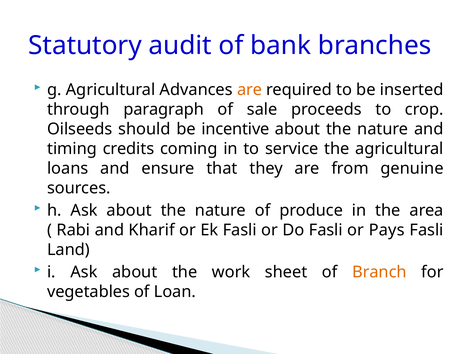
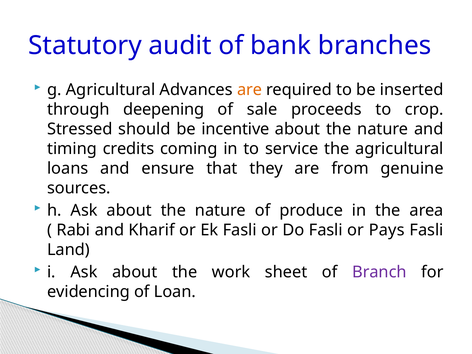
paragraph: paragraph -> deepening (164, 109)
Oilseeds: Oilseeds -> Stressed (80, 129)
Branch colour: orange -> purple (379, 272)
vegetables: vegetables -> evidencing (89, 292)
